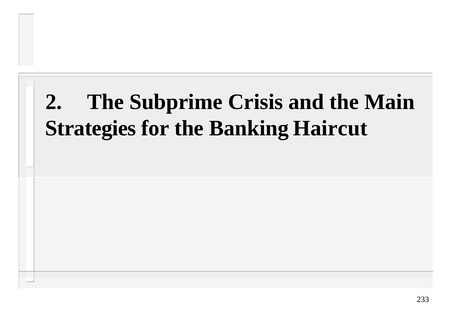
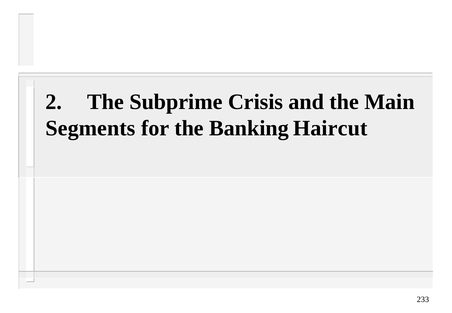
Strategies: Strategies -> Segments (91, 128)
